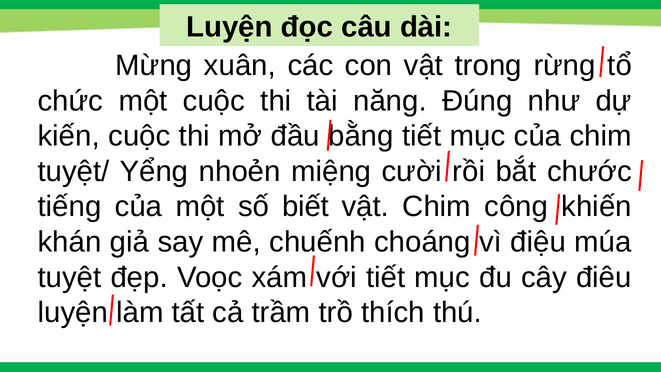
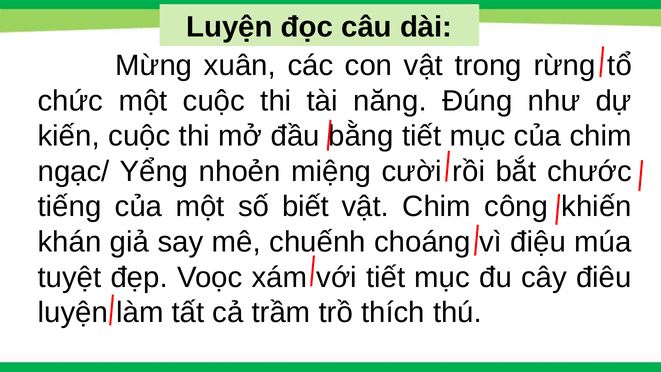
tuyệt/: tuyệt/ -> ngạc/ (74, 171)
